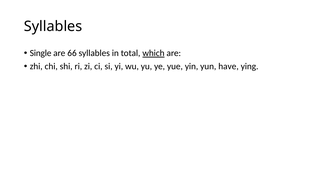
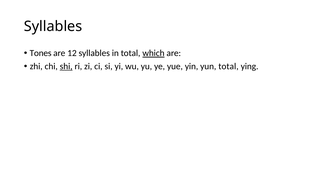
Single: Single -> Tones (41, 53)
66: 66 -> 12 (72, 53)
shi underline: none -> present (66, 66)
yun have: have -> total (228, 66)
